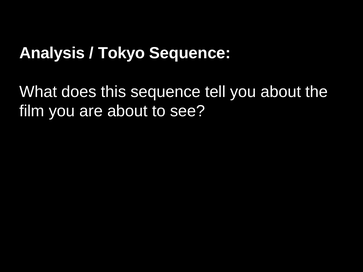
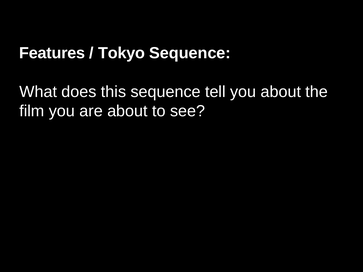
Analysis: Analysis -> Features (52, 53)
